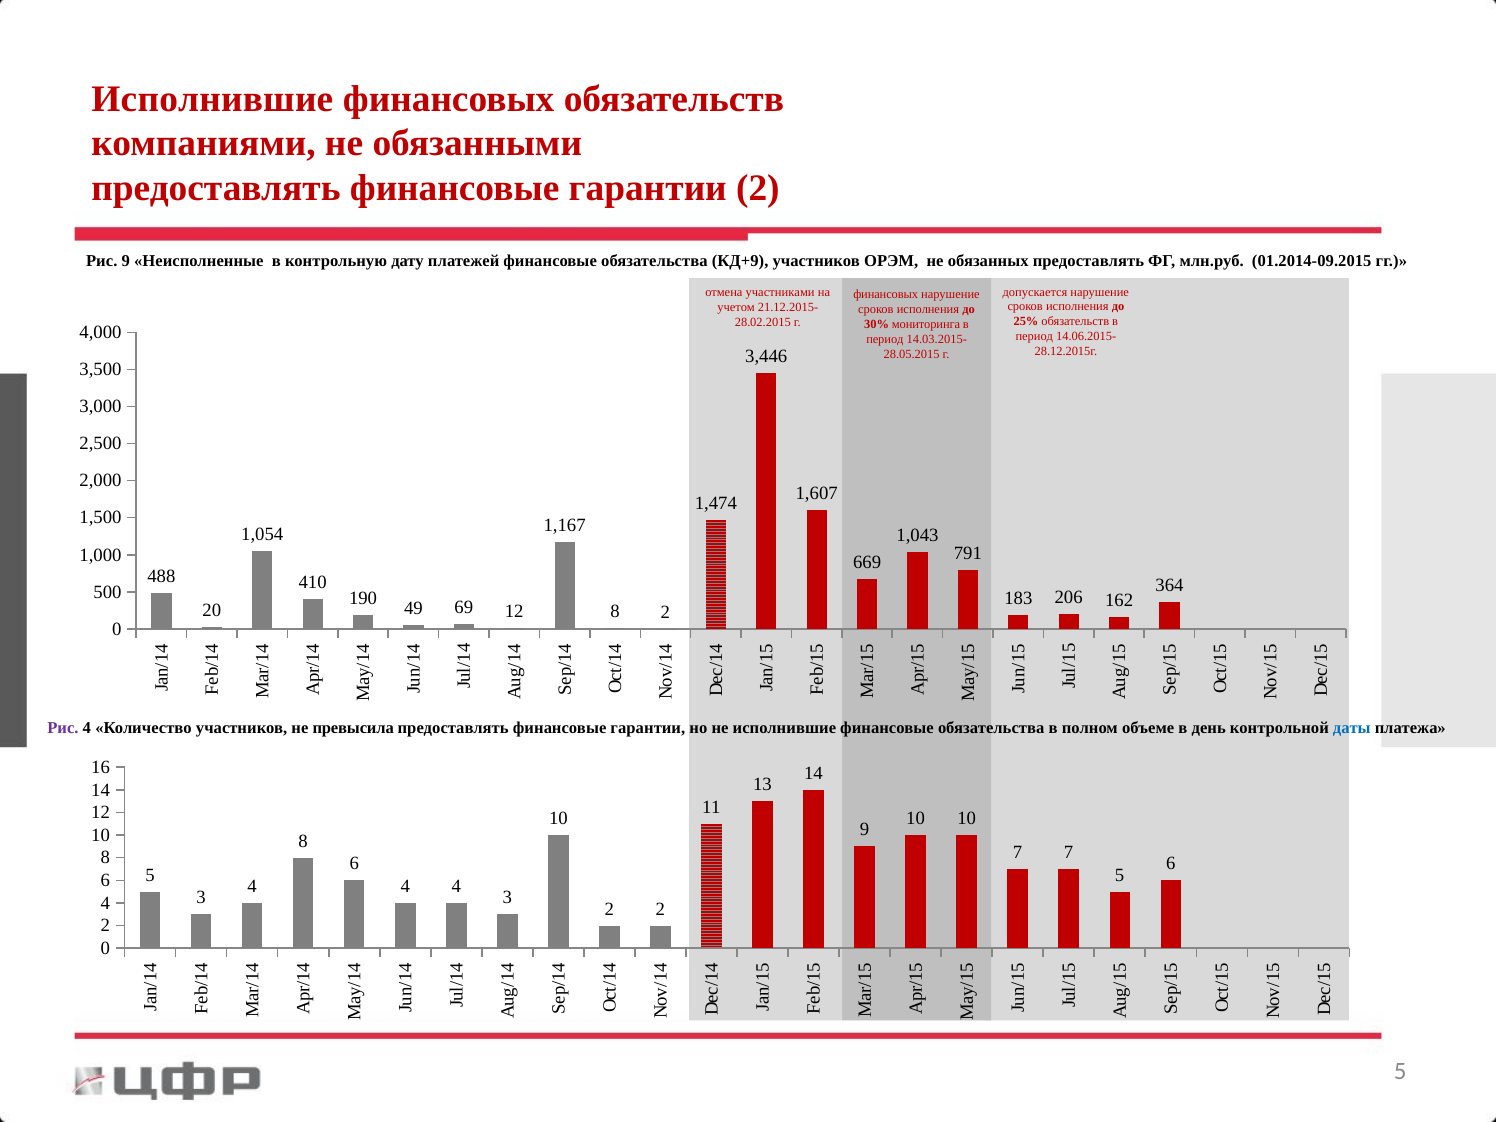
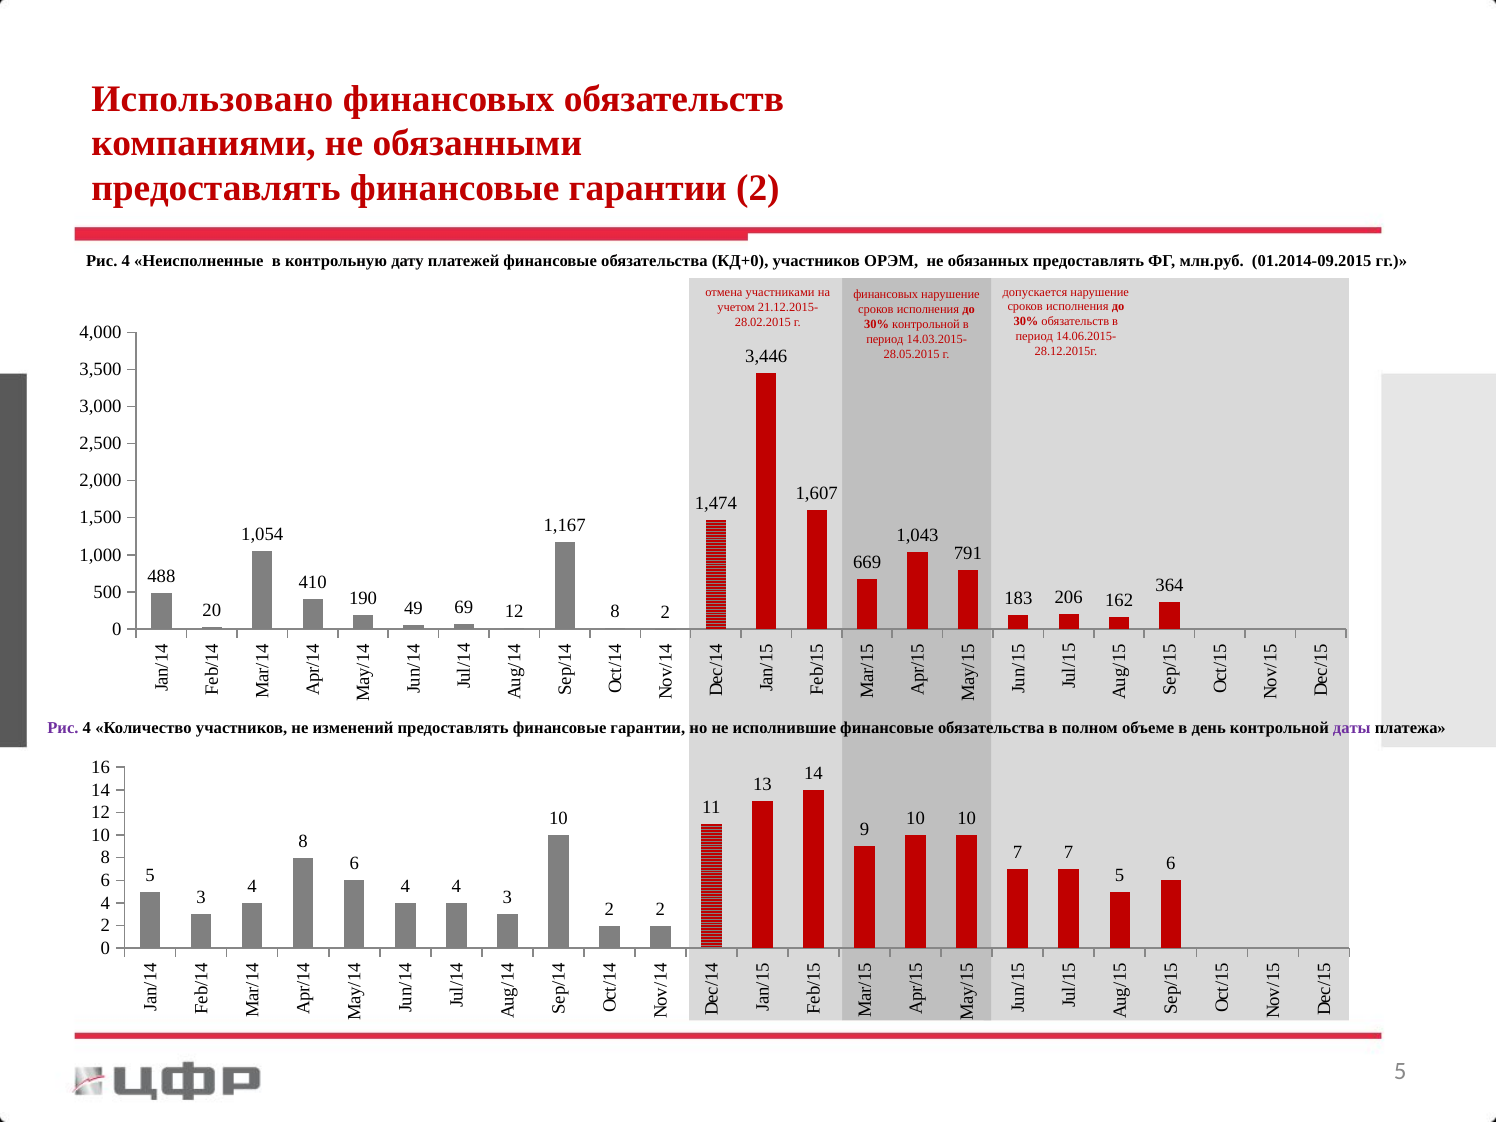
Исполнившие: Исполнившие -> Использовано (212, 99)
9: 9 -> 4 (126, 261)
КД+9: КД+9 -> КД+0 (740, 261)
25%: 25% -> 30% (1026, 322)
30% мониторинга: мониторинга -> контрольной (926, 324)
превысила: превысила -> изменений (353, 728)
даты colour: blue -> purple (1352, 728)
